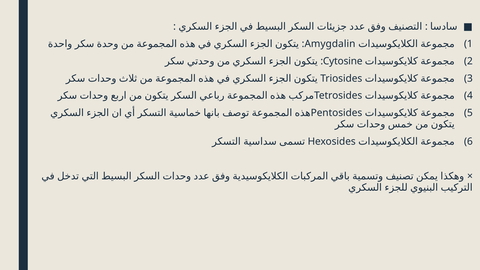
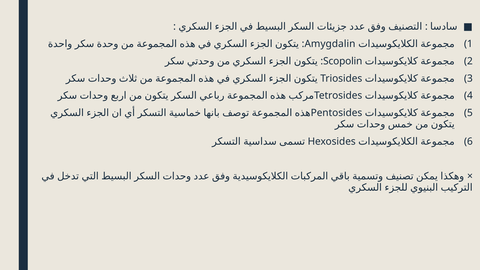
Cytosine: Cytosine -> Scopolin (343, 61)
